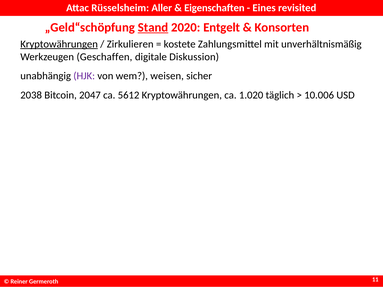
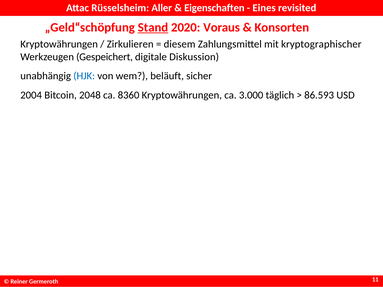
Entgelt: Entgelt -> Voraus (222, 27)
Kryptowährungen underline: present -> none (59, 44)
kostete: kostete -> diesem (180, 44)
unverhältnismäßig: unverhältnismäßig -> kryptographischer (321, 44)
Geschaffen: Geschaffen -> Gespeichert (105, 57)
HJK colour: purple -> blue (84, 76)
weisen: weisen -> beläuft (167, 76)
2038: 2038 -> 2004 (31, 95)
2047: 2047 -> 2048 (90, 95)
5612: 5612 -> 8360 (129, 95)
1.020: 1.020 -> 3.000 (251, 95)
10.006: 10.006 -> 86.593 (319, 95)
